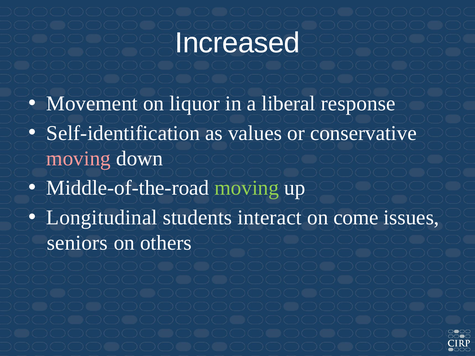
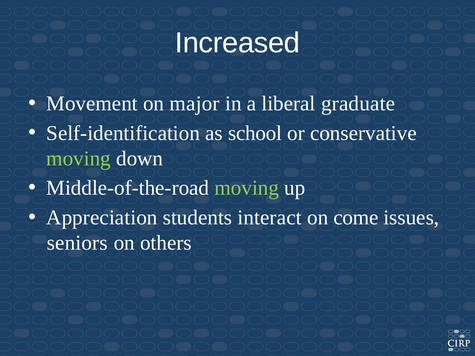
liquor: liquor -> major (195, 104)
response: response -> graduate (358, 104)
values: values -> school (255, 133)
moving colour: pink -> light green (79, 159)
Longitudinal: Longitudinal -> Appreciation (102, 218)
